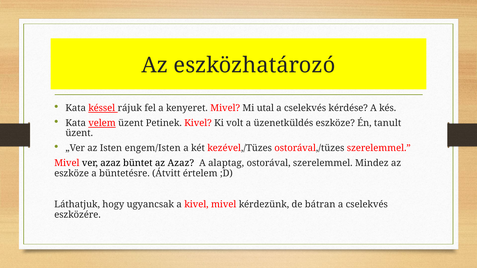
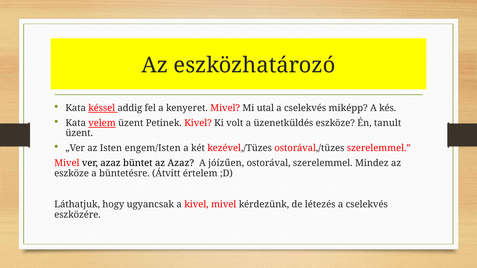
rájuk: rájuk -> addig (130, 108)
kérdése: kérdése -> miképp (348, 108)
alaptag: alaptag -> jóízűen (226, 163)
bátran: bátran -> létezés (320, 205)
